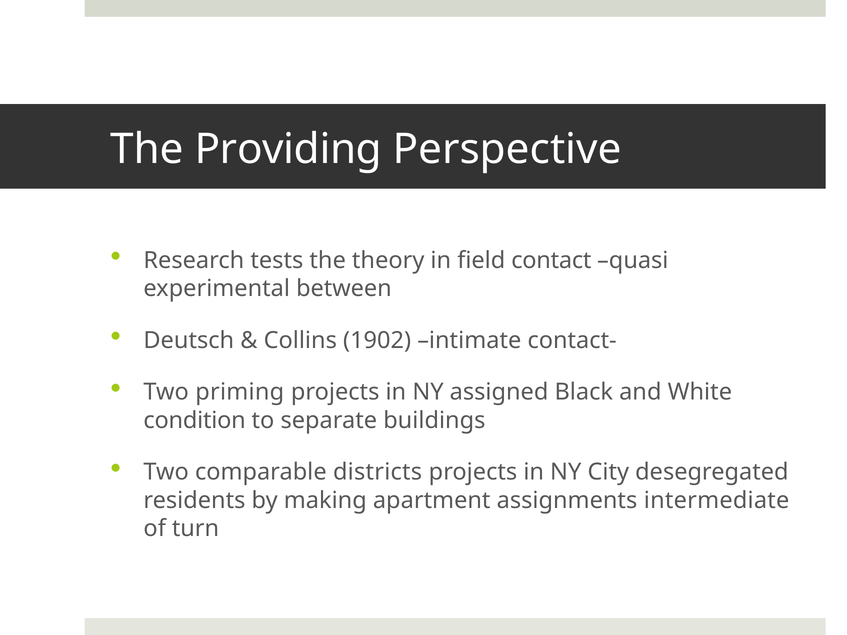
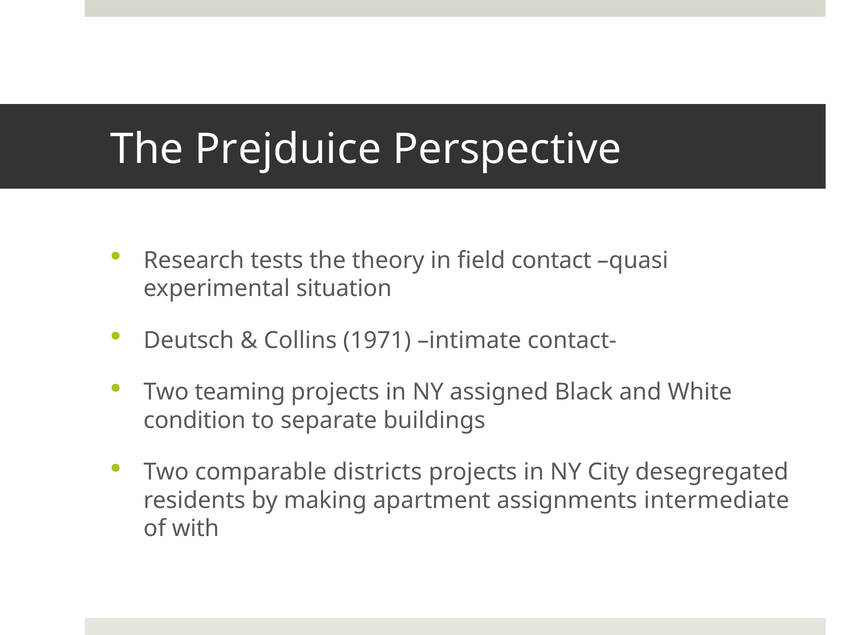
Providing: Providing -> Prejduice (288, 149)
between: between -> situation (344, 289)
1902: 1902 -> 1971 (377, 340)
priming: priming -> teaming (240, 392)
turn: turn -> with (196, 529)
